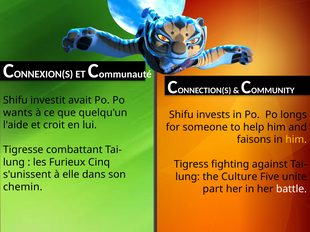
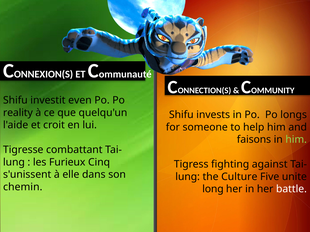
avait: avait -> even (80, 100)
wants: wants -> reality (18, 113)
him colour: yellow -> light green (296, 140)
part: part -> long (213, 189)
